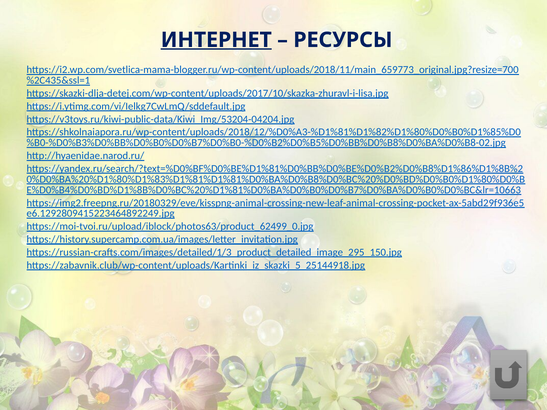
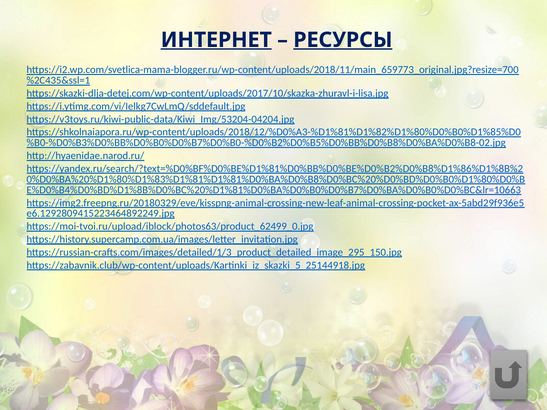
РЕСУРСЫ underline: none -> present (343, 40)
